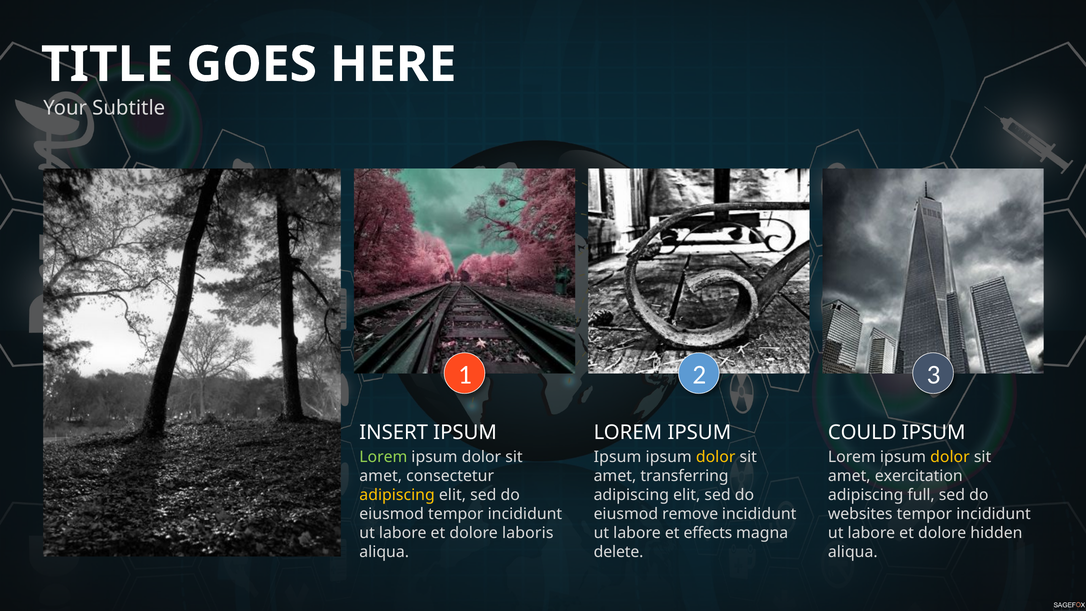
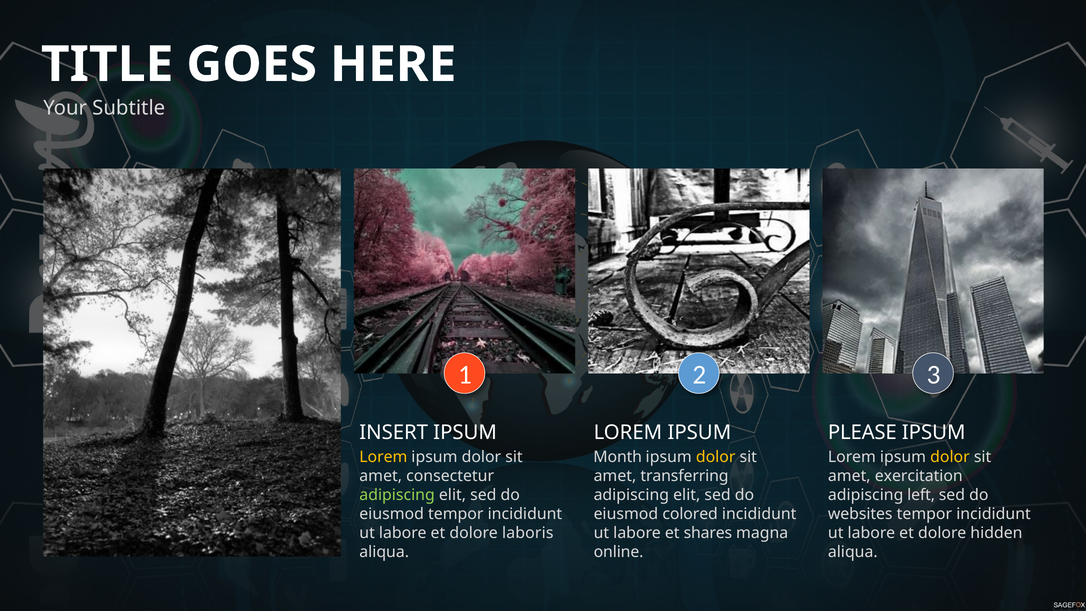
COULD: COULD -> PLEASE (862, 432)
Lorem colour: light green -> yellow (383, 457)
Ipsum: Ipsum -> Month (618, 457)
adipiscing colour: yellow -> light green (397, 495)
full: full -> left (921, 495)
remove: remove -> colored (690, 514)
effects: effects -> shares (708, 533)
delete: delete -> online (619, 552)
